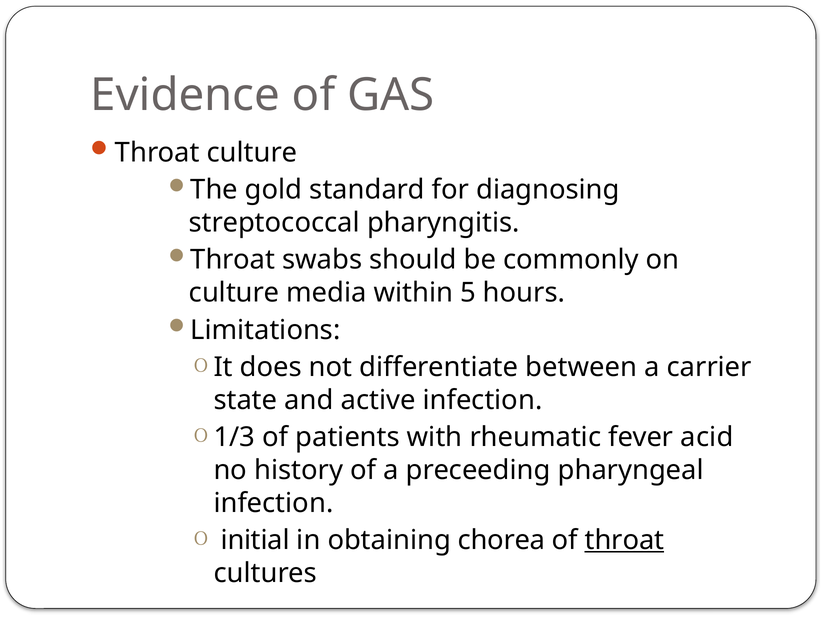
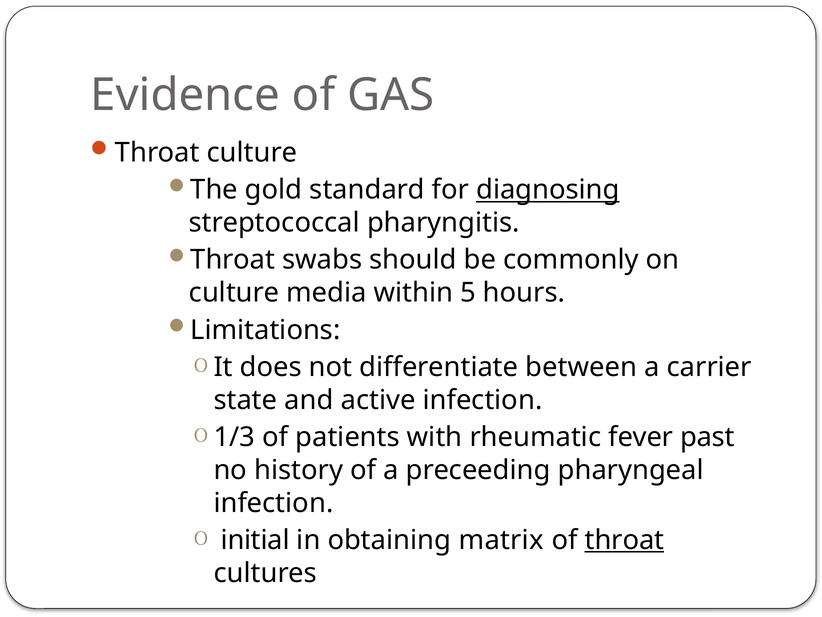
diagnosing underline: none -> present (548, 190)
acid: acid -> past (707, 437)
chorea: chorea -> matrix (501, 540)
